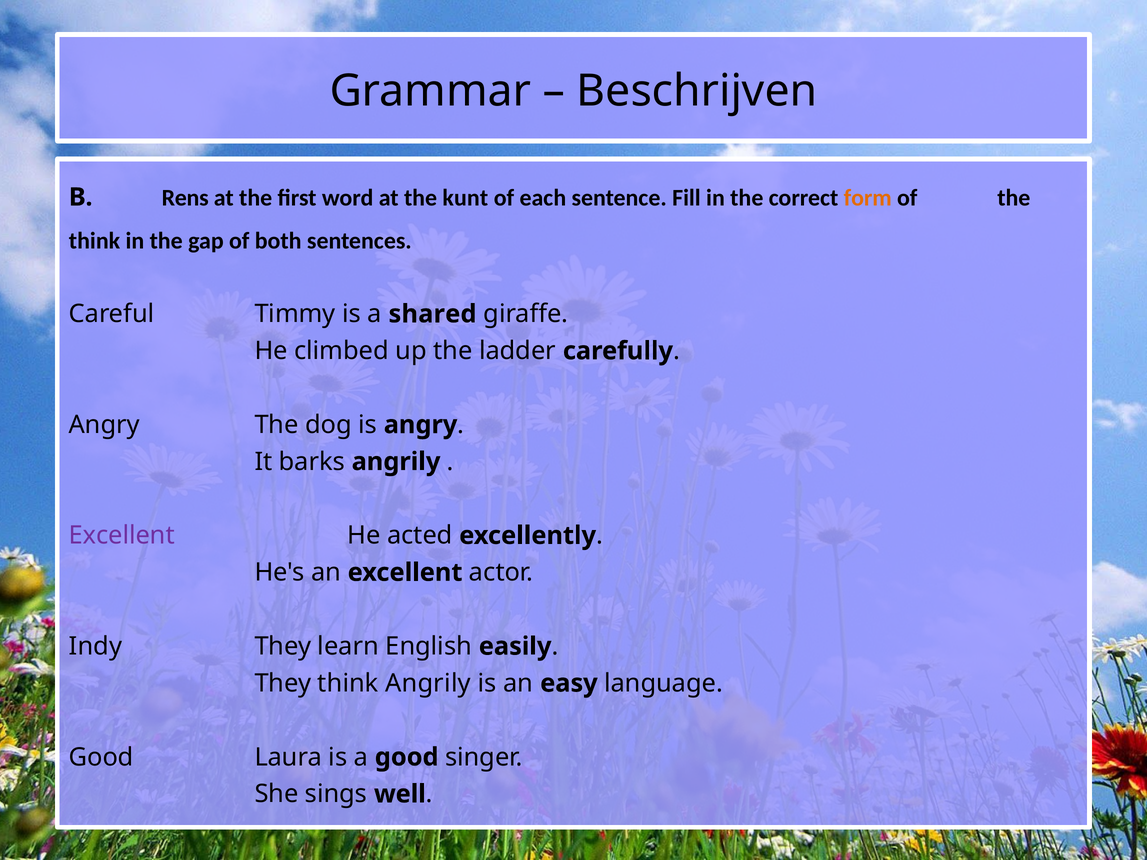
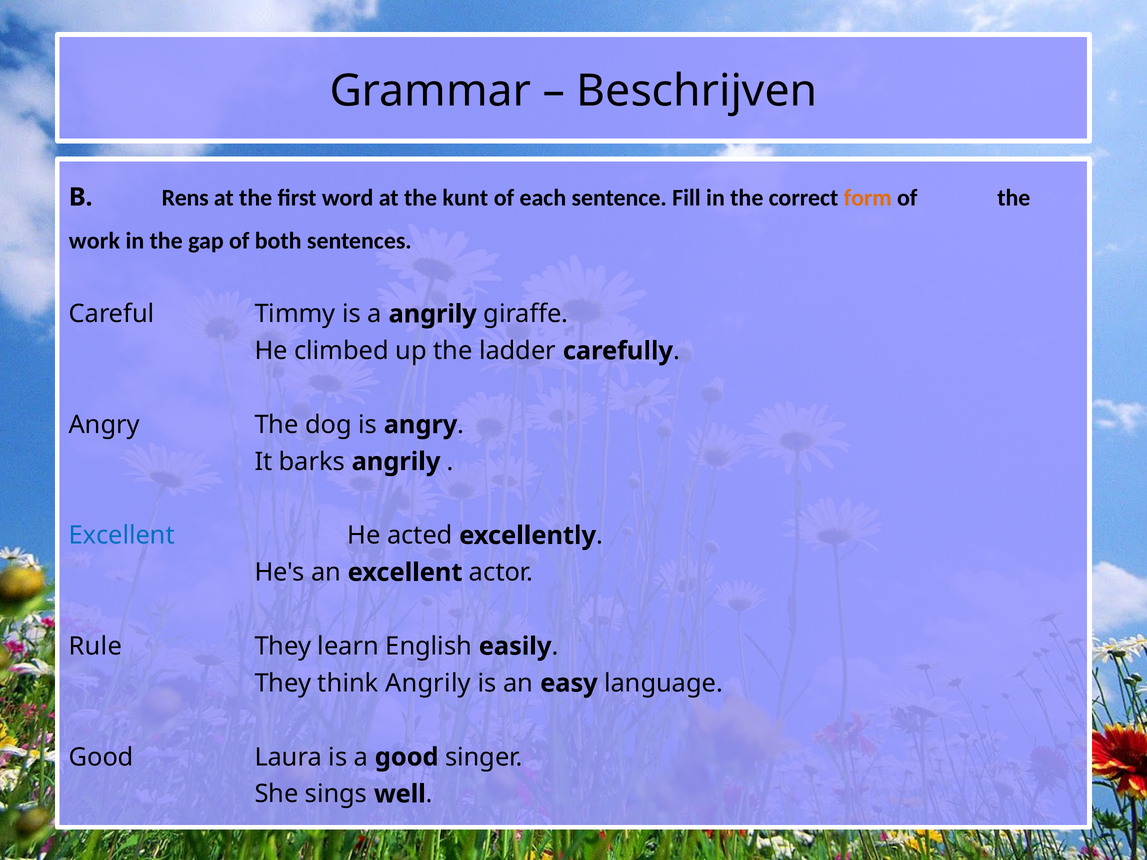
think: think -> work (94, 241)
a shared: shared -> angrily (433, 314)
Excellent colour: purple -> blue (122, 536)
Indy: Indy -> Rule (95, 647)
